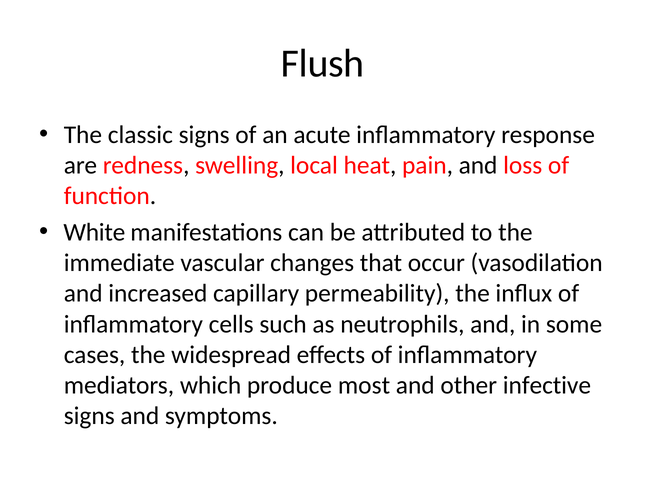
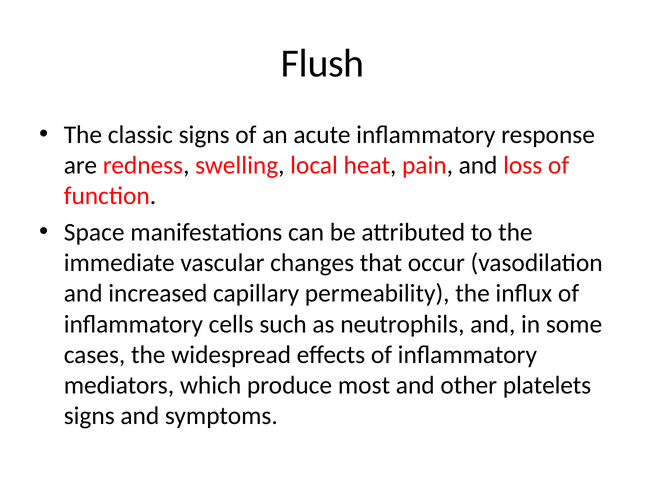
White: White -> Space (94, 232)
infective: infective -> platelets (547, 385)
